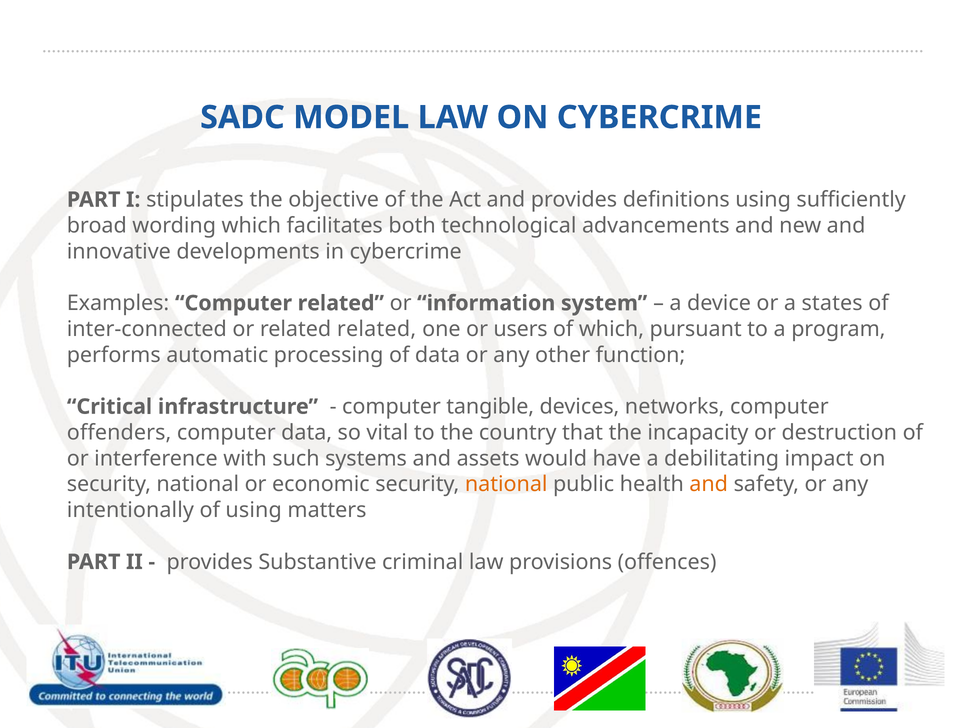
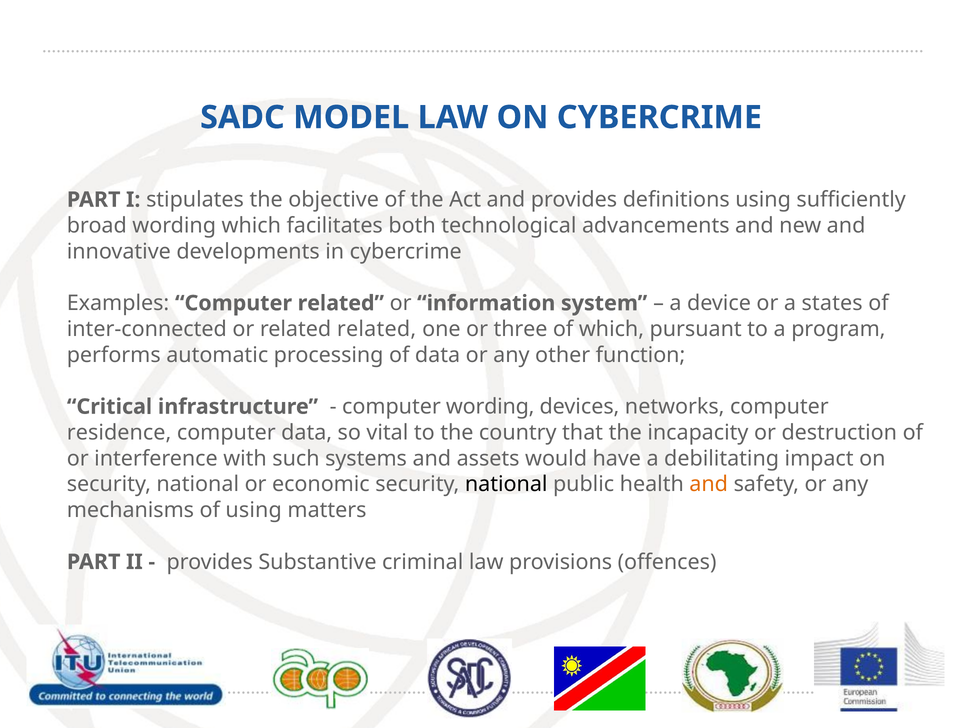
users: users -> three (521, 329)
computer tangible: tangible -> wording (490, 407)
offenders: offenders -> residence (119, 433)
national colour: orange -> black (506, 484)
intentionally: intentionally -> mechanisms (130, 510)
